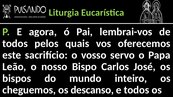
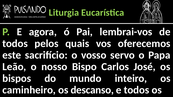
cheguemos: cheguemos -> caminheiro (29, 90)
